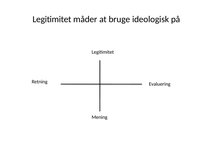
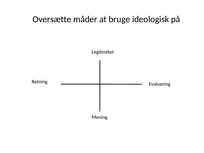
Legitimitet: Legitimitet -> Oversætte (52, 19)
